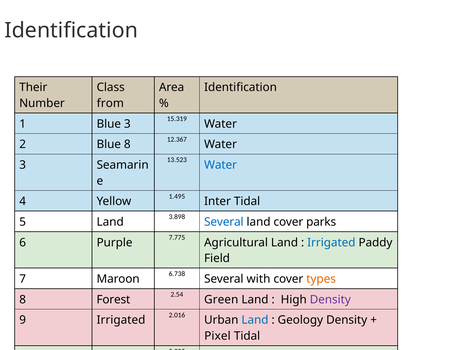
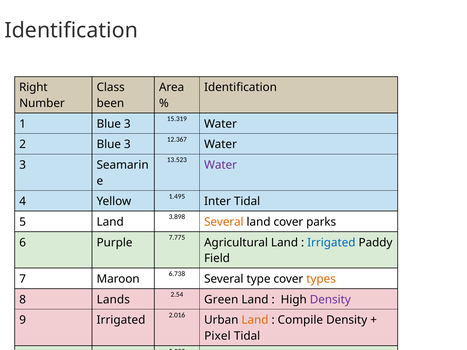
Their: Their -> Right (33, 88)
from: from -> been (110, 103)
2 Blue 8: 8 -> 3 (127, 145)
Water colour: blue -> purple (221, 165)
Several colour: blue -> orange (224, 222)
with: with -> type (259, 279)
Forest: Forest -> Lands (113, 300)
Land colour: blue -> orange (255, 320)
Geology: Geology -> Compile (300, 320)
